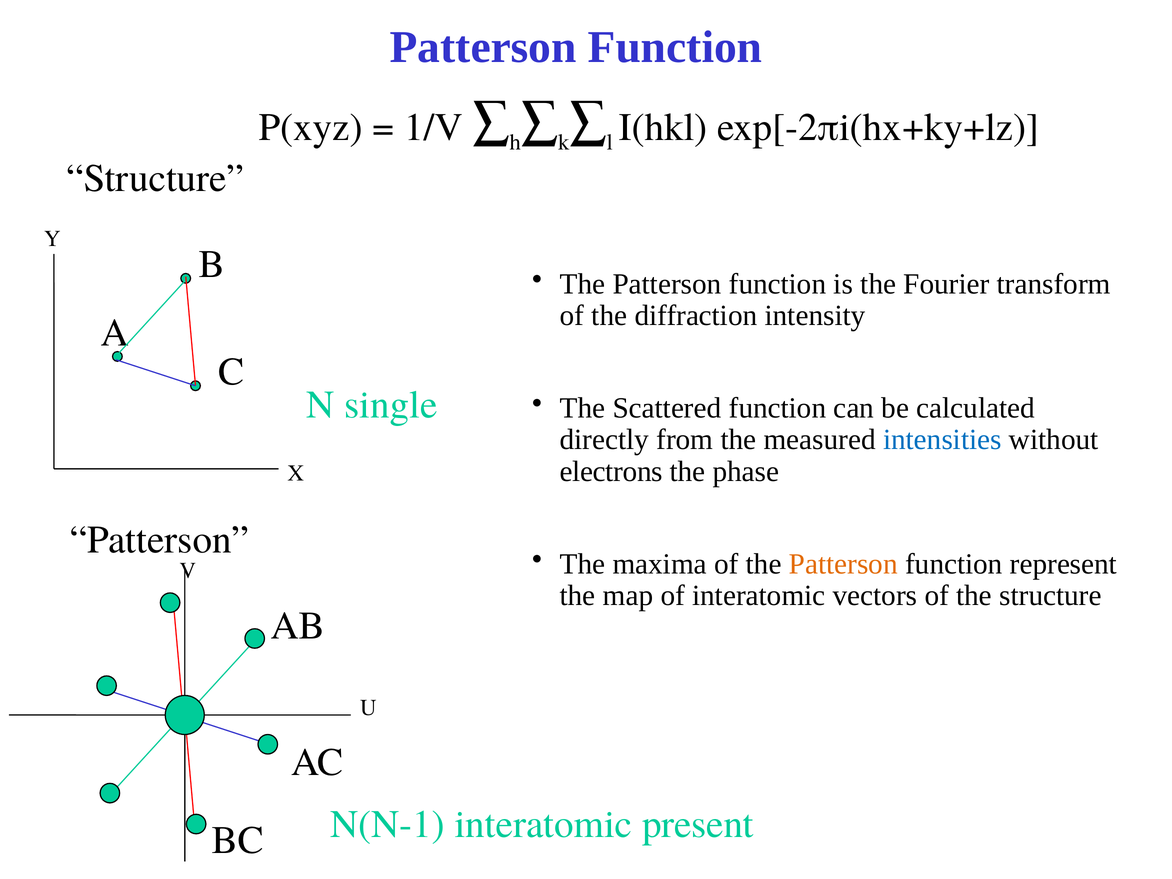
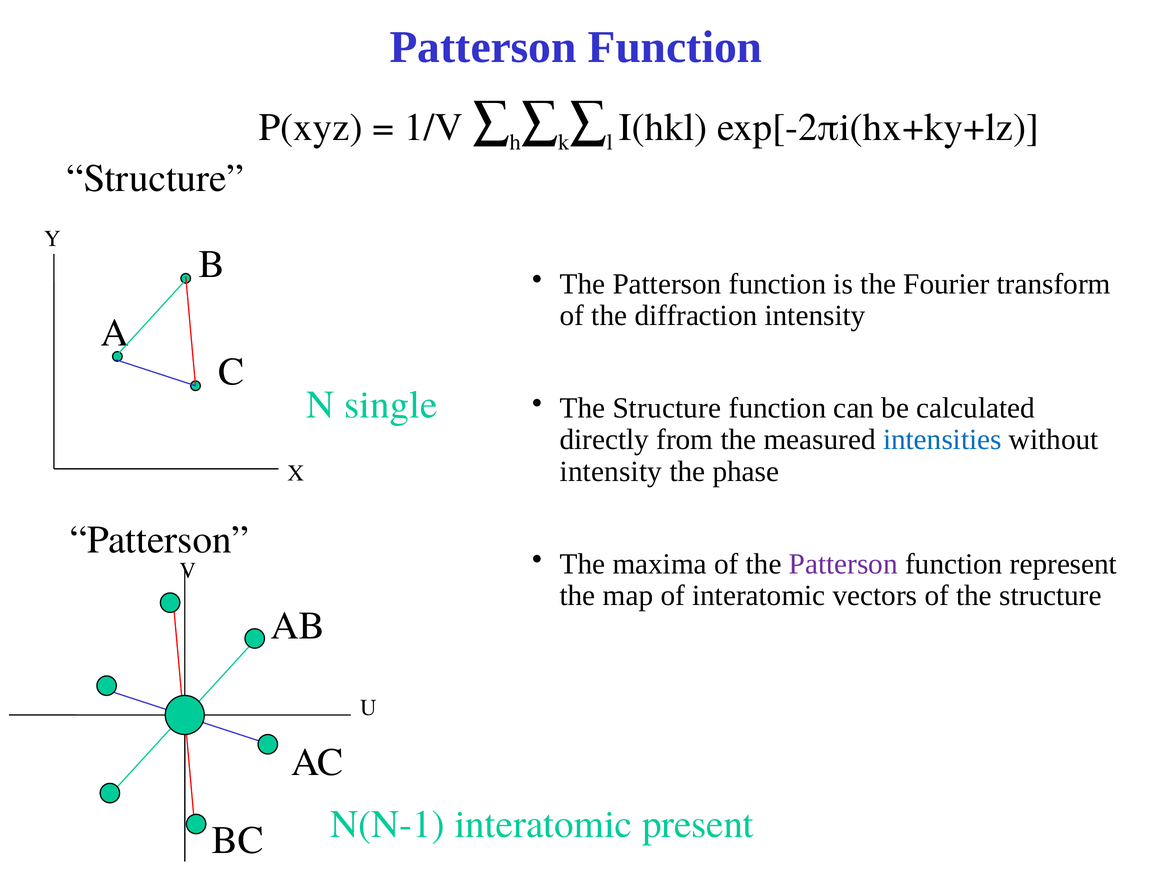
Scattered: Scattered -> Structure (667, 408)
electrons: electrons -> intensity (611, 471)
Patterson colour: orange -> purple (843, 564)
